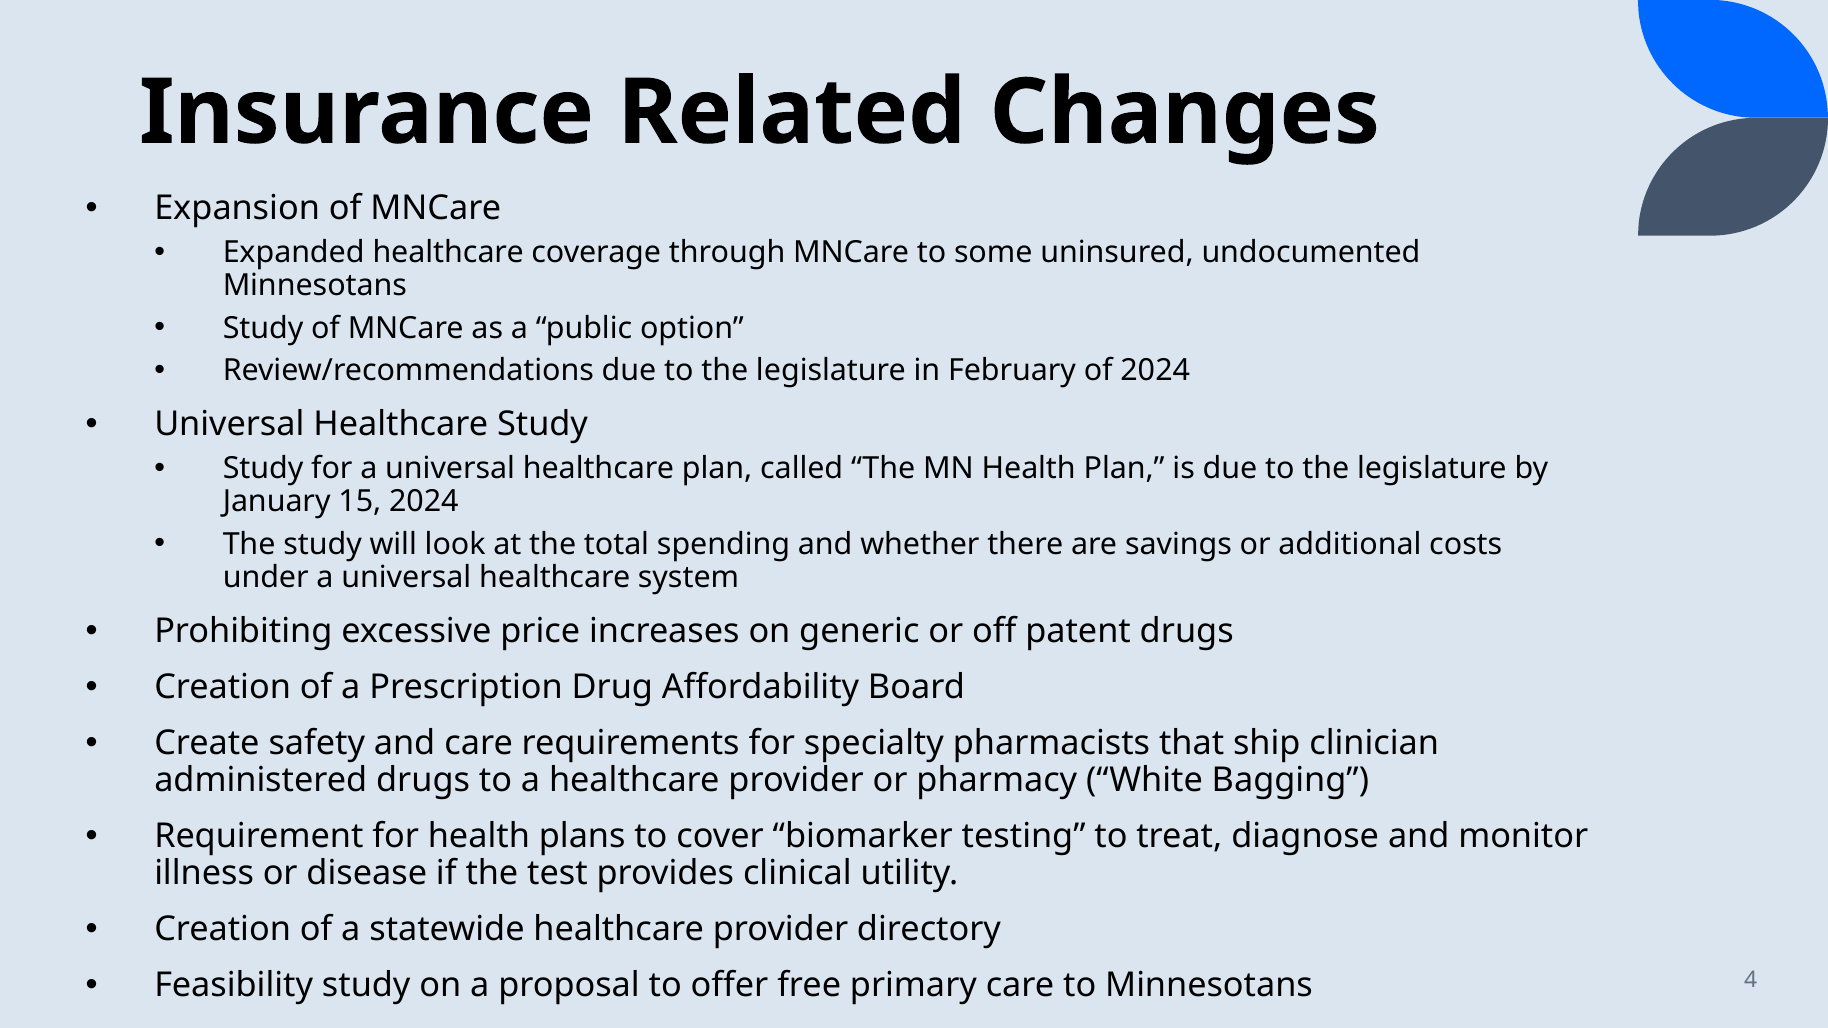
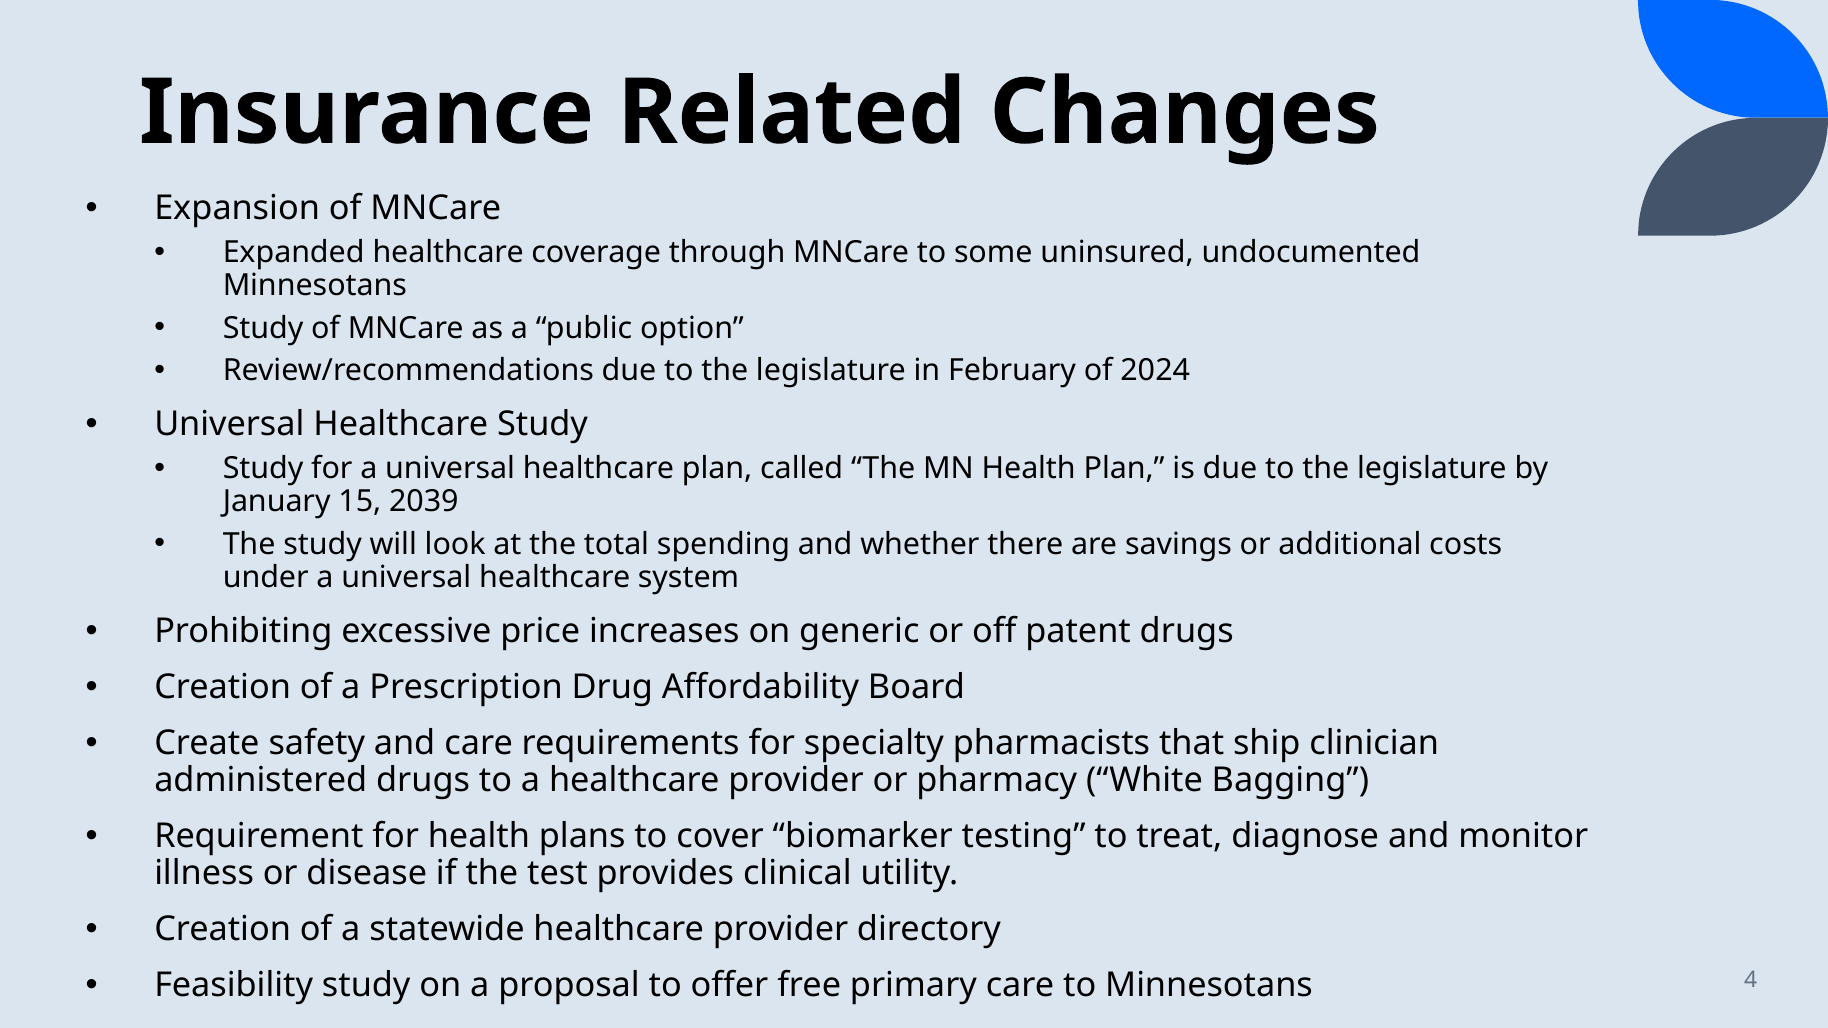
15 2024: 2024 -> 2039 (424, 502)
